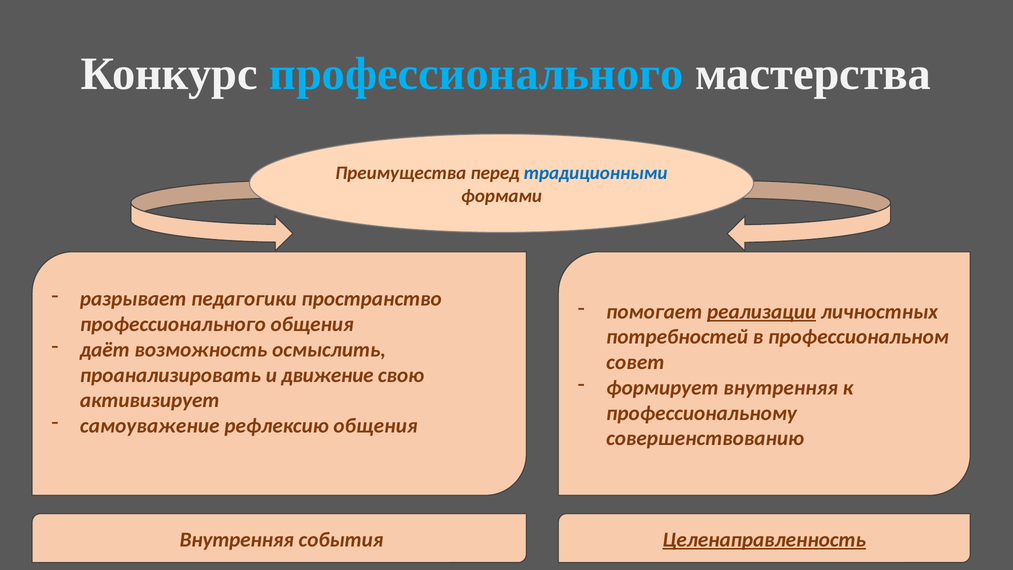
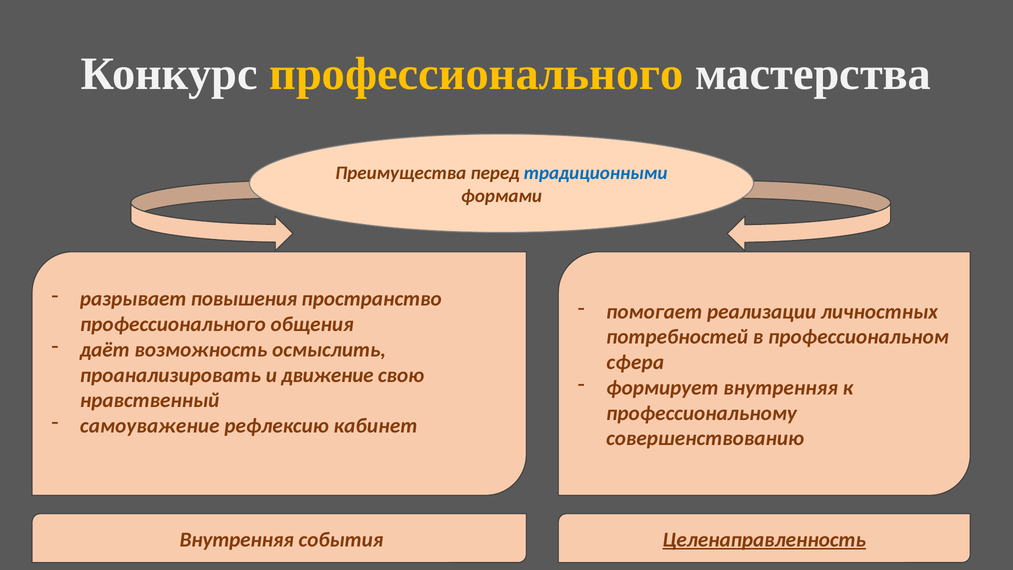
профессионального colour: light blue -> yellow (476, 74)
педагогики: педагогики -> повышения (244, 299)
реализации underline: present -> none (762, 312)
совет: совет -> сфера (635, 362)
активизирует: активизирует -> нравственный (150, 400)
рефлексию общения: общения -> кабинет (375, 426)
